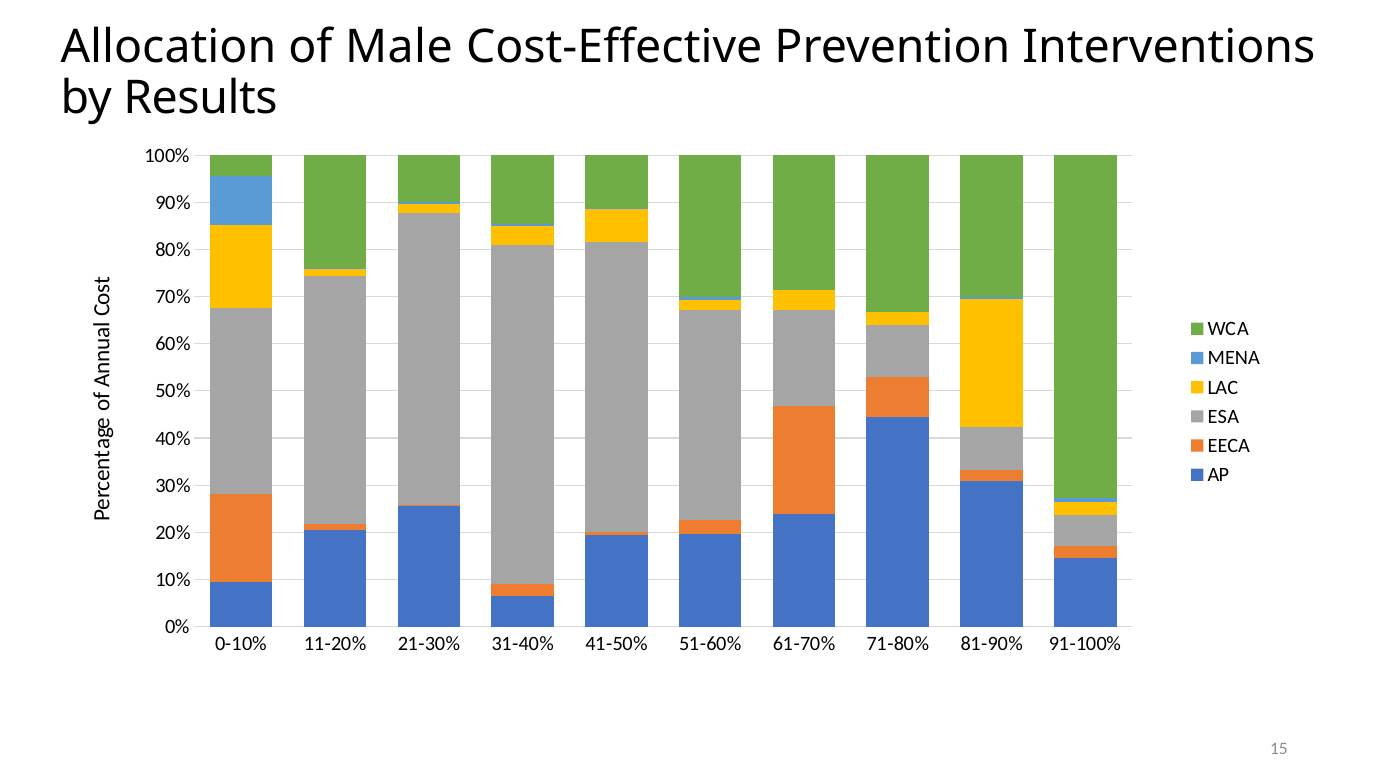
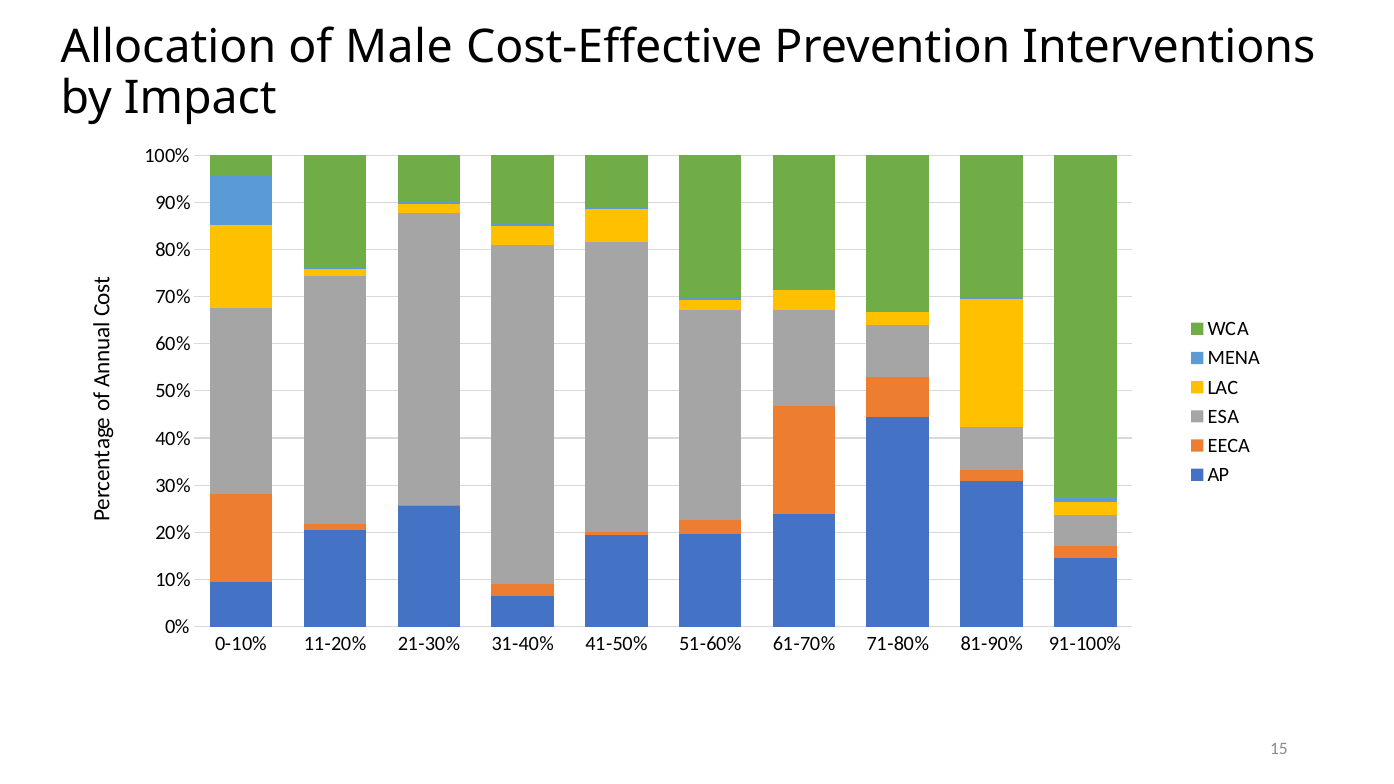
Results: Results -> Impact (200, 98)
